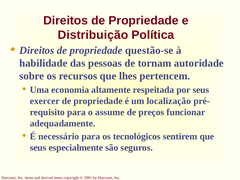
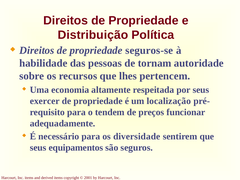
questão-se: questão-se -> seguros-se (149, 50)
assume: assume -> tendem (110, 112)
tecnológicos: tecnológicos -> diversidade (137, 136)
especialmente: especialmente -> equipamentos (76, 148)
